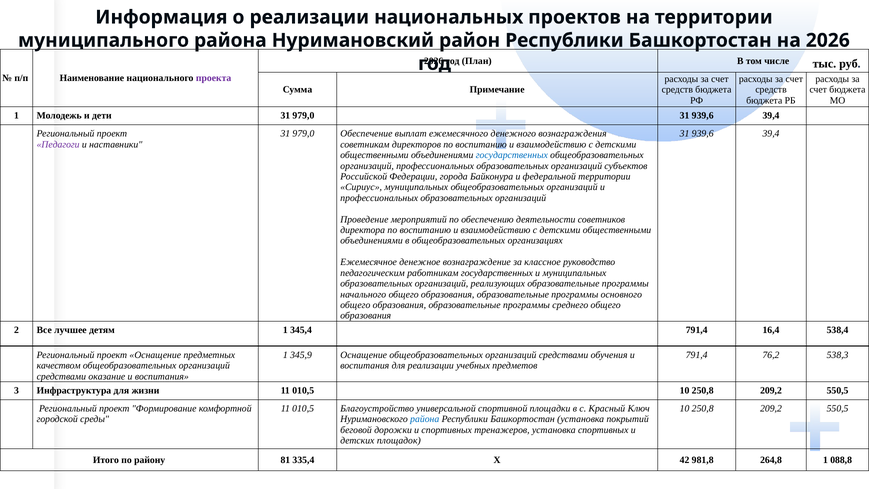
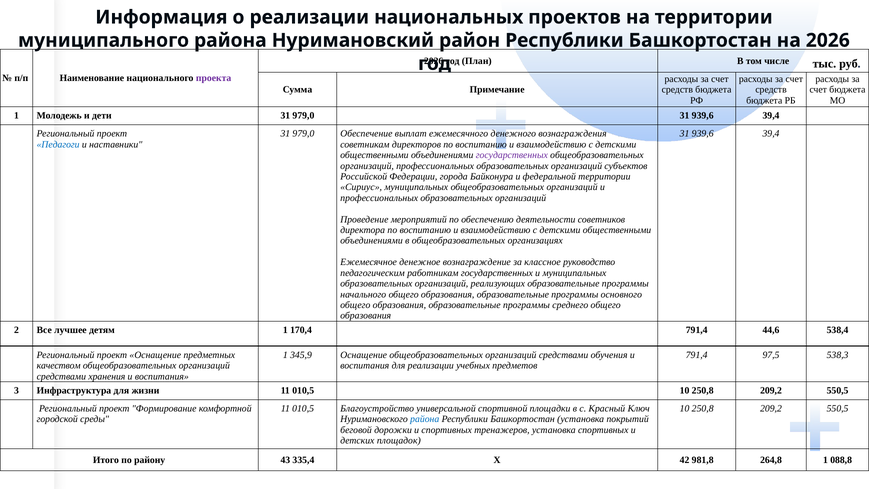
Педагоги colour: purple -> blue (58, 144)
государственных colour: blue -> purple (512, 155)
345,4: 345,4 -> 170,4 (301, 330)
16,4: 16,4 -> 44,6 (771, 330)
76,2: 76,2 -> 97,5 (771, 355)
оказание: оказание -> хранения (107, 376)
81: 81 -> 43 (285, 460)
